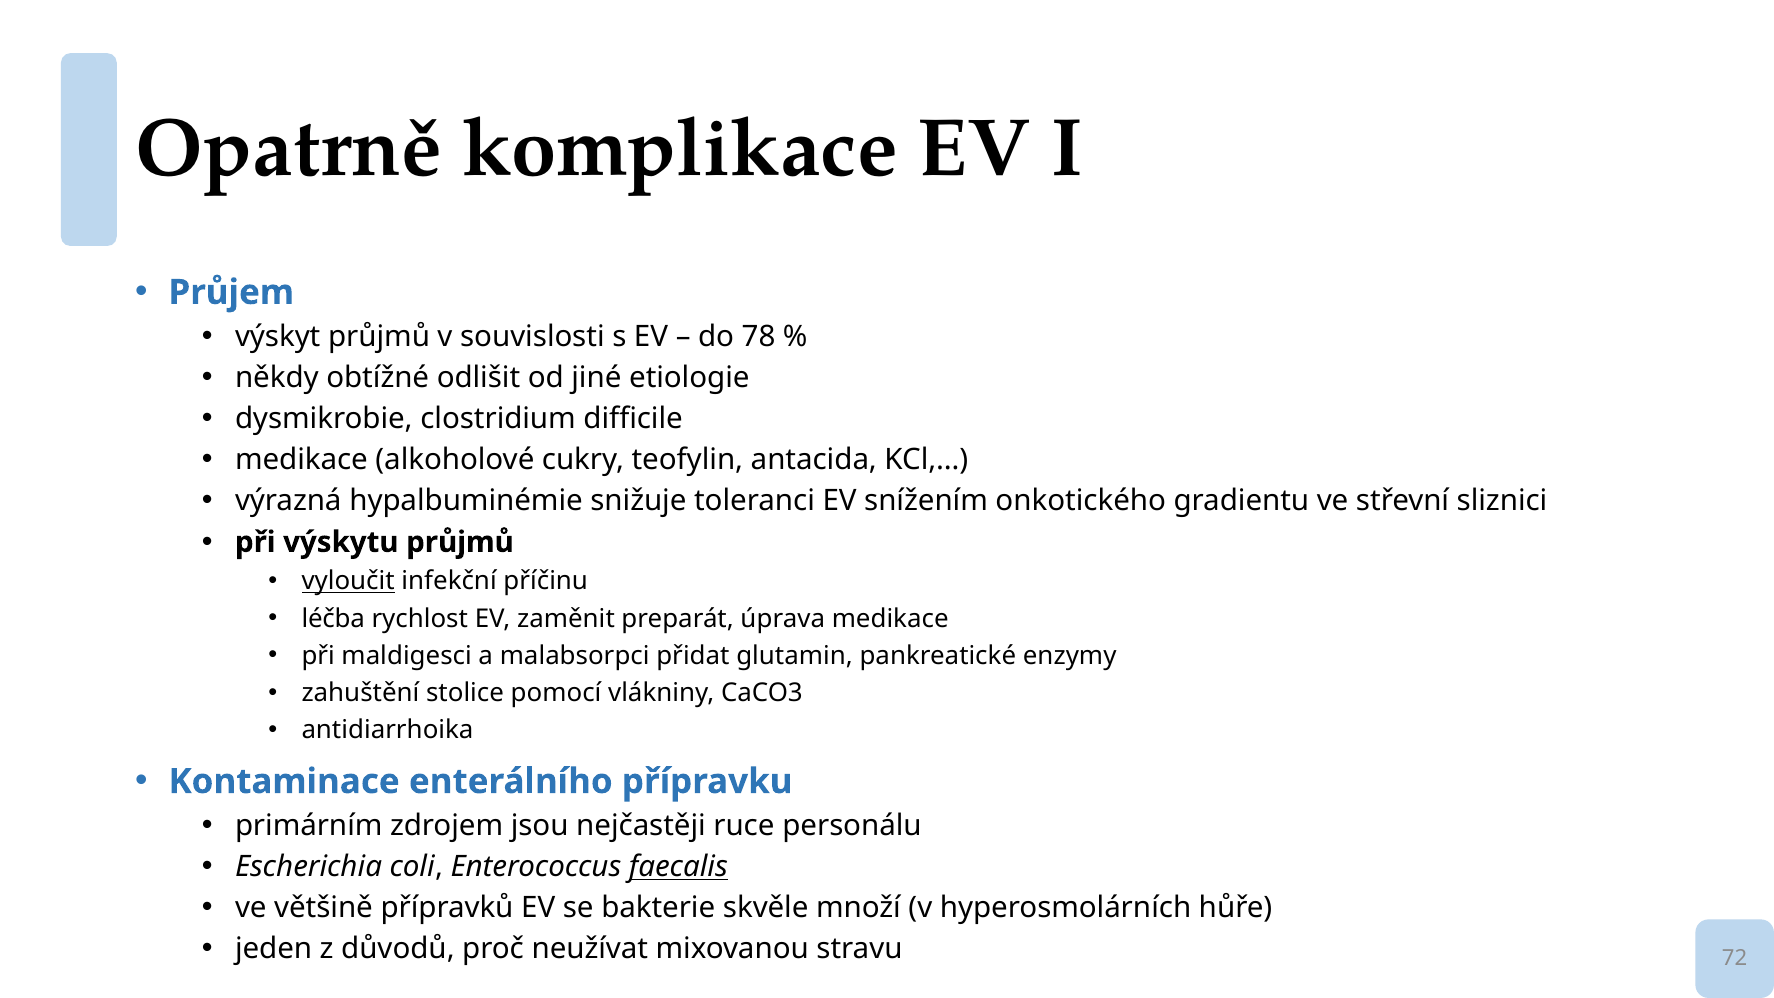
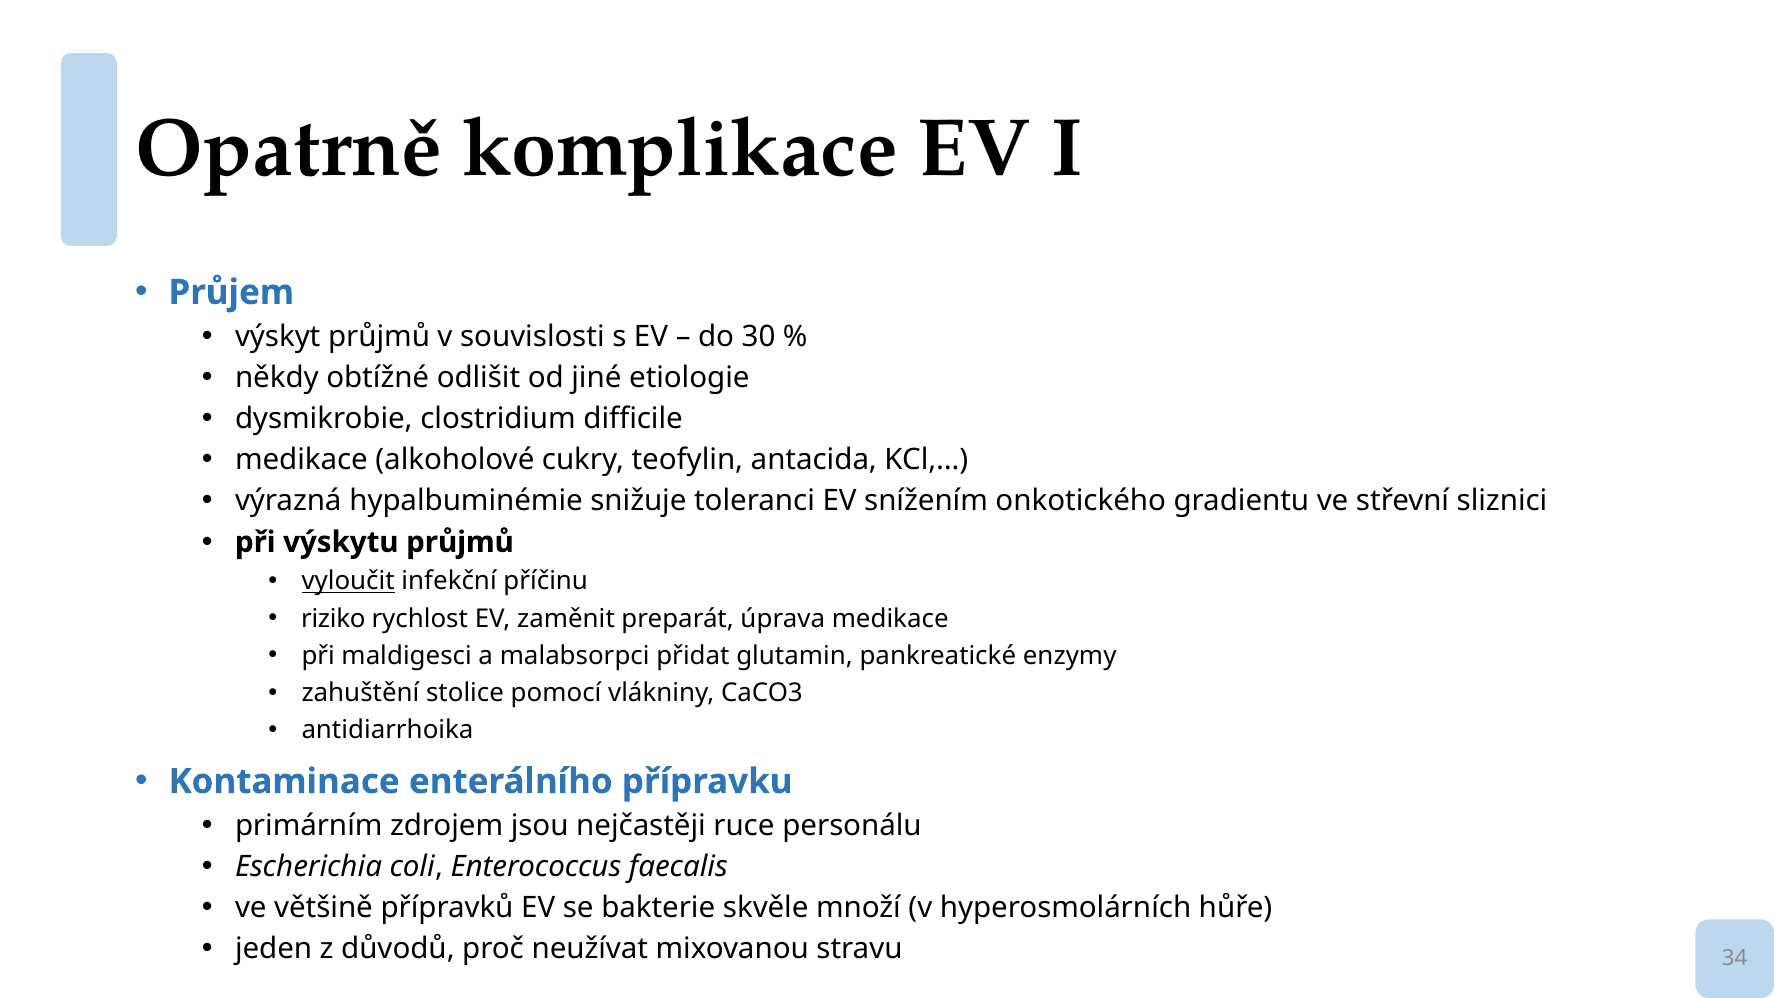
78: 78 -> 30 (758, 336)
léčba: léčba -> riziko (333, 618)
faecalis underline: present -> none (678, 867)
72: 72 -> 34 (1735, 958)
